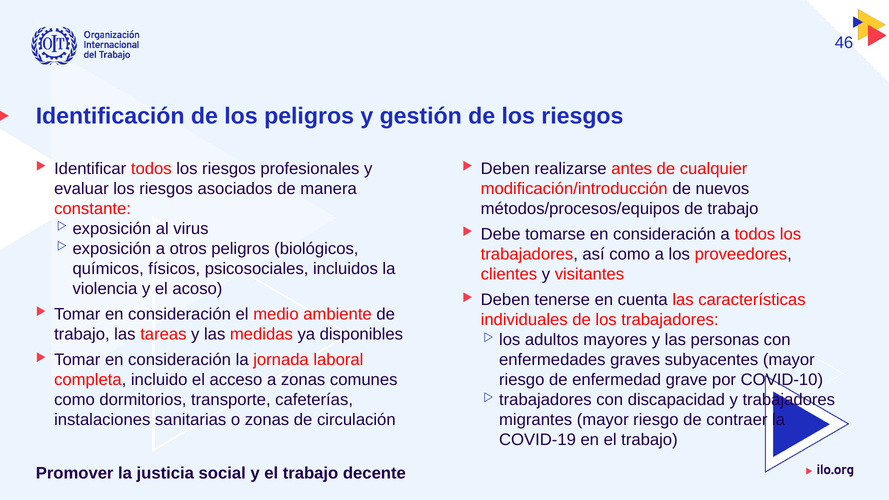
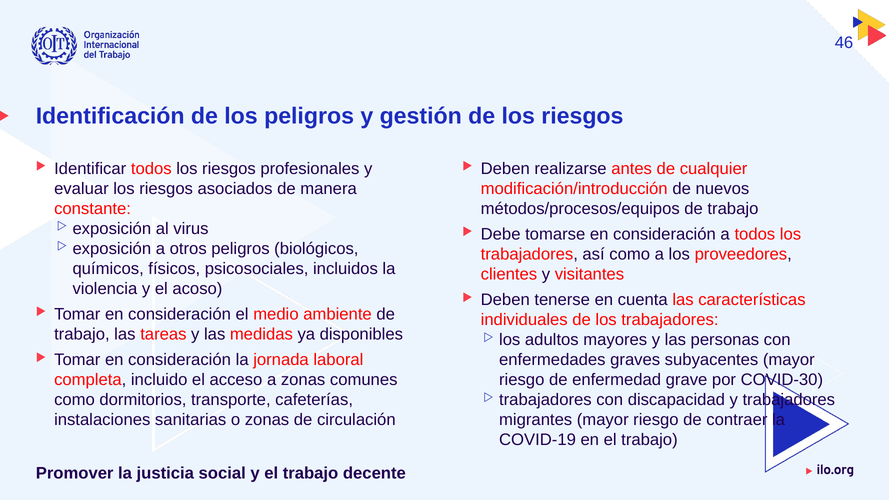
COVID-10: COVID-10 -> COVID-30 (782, 380)
